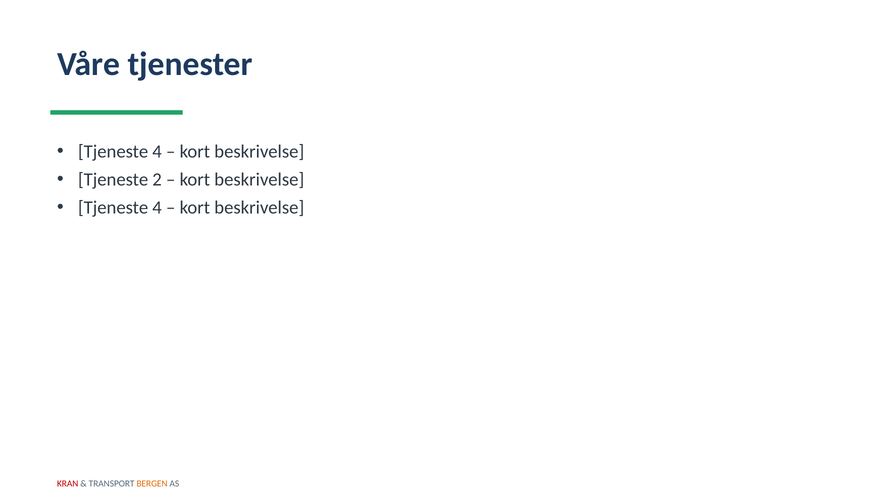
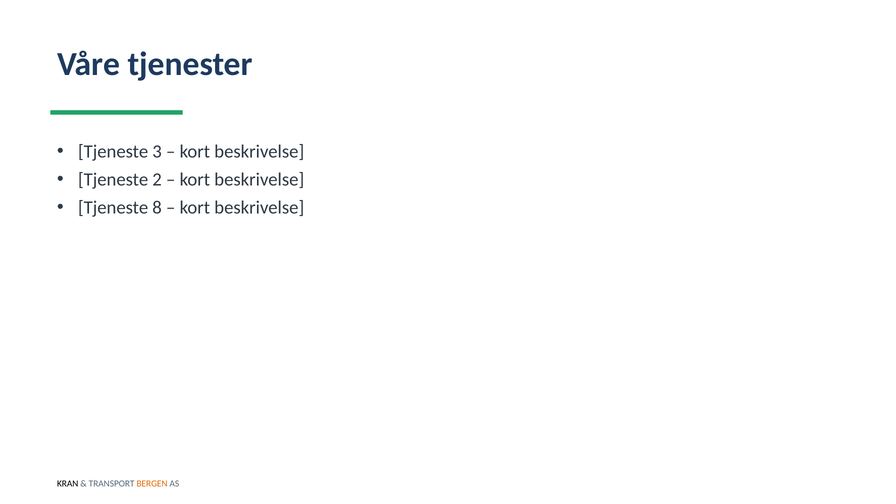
4: 4 -> 3 (157, 152)
4: 4 -> 8 (157, 208)
KRAN colour: red -> black (68, 484)
